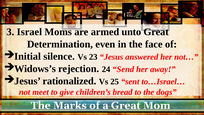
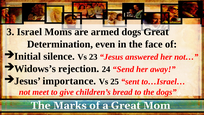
armed unto: unto -> dogs (131, 32)
rationalized: rationalized -> importance (69, 81)
